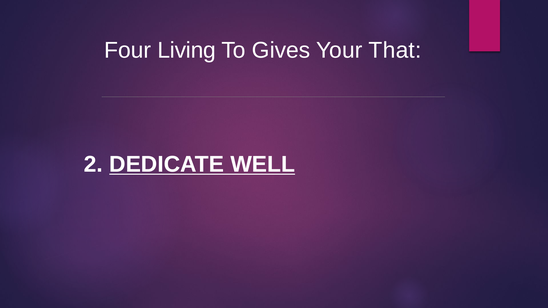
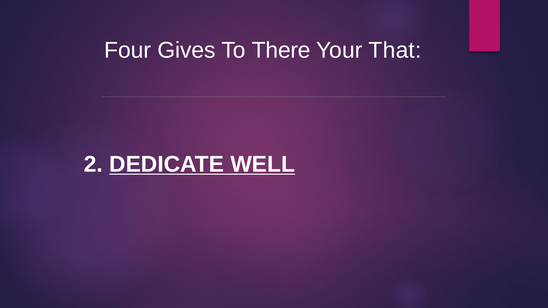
Living: Living -> Gives (187, 50)
Gives: Gives -> There (281, 50)
